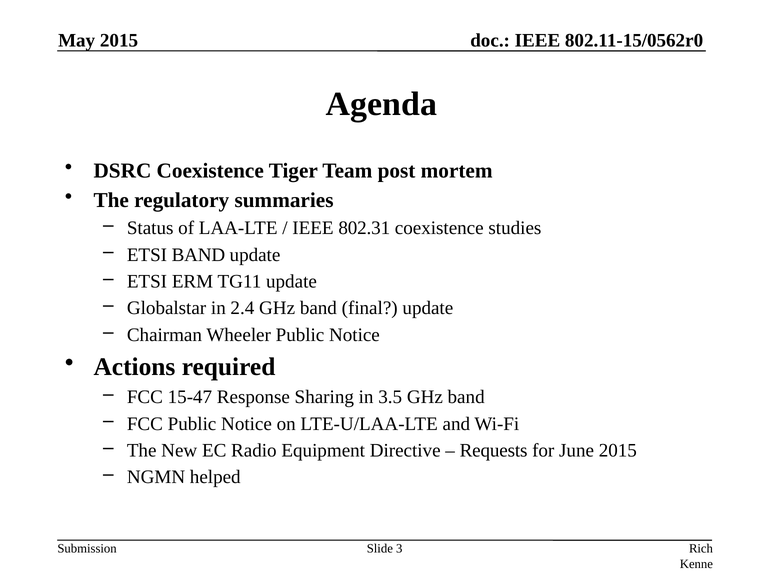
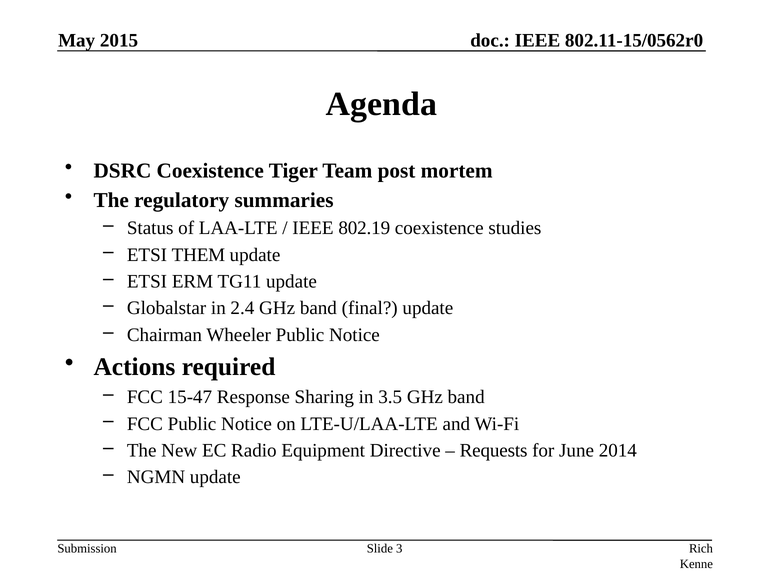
802.31: 802.31 -> 802.19 (364, 228)
ETSI BAND: BAND -> THEM (198, 255)
June 2015: 2015 -> 2014 (618, 451)
NGMN helped: helped -> update (215, 477)
